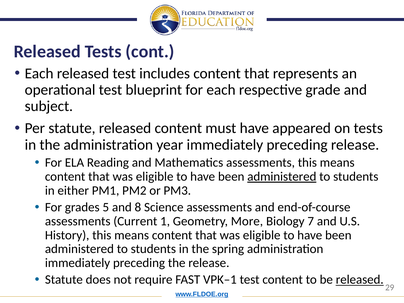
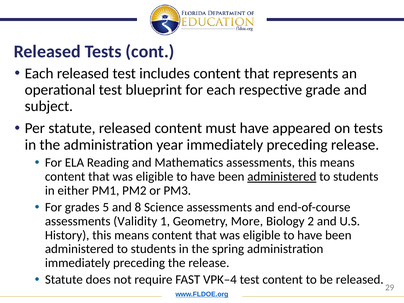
Current: Current -> Validity (135, 221)
7: 7 -> 2 (311, 221)
VPK–1: VPK–1 -> VPK–4 (220, 280)
released underline: present -> none (360, 280)
